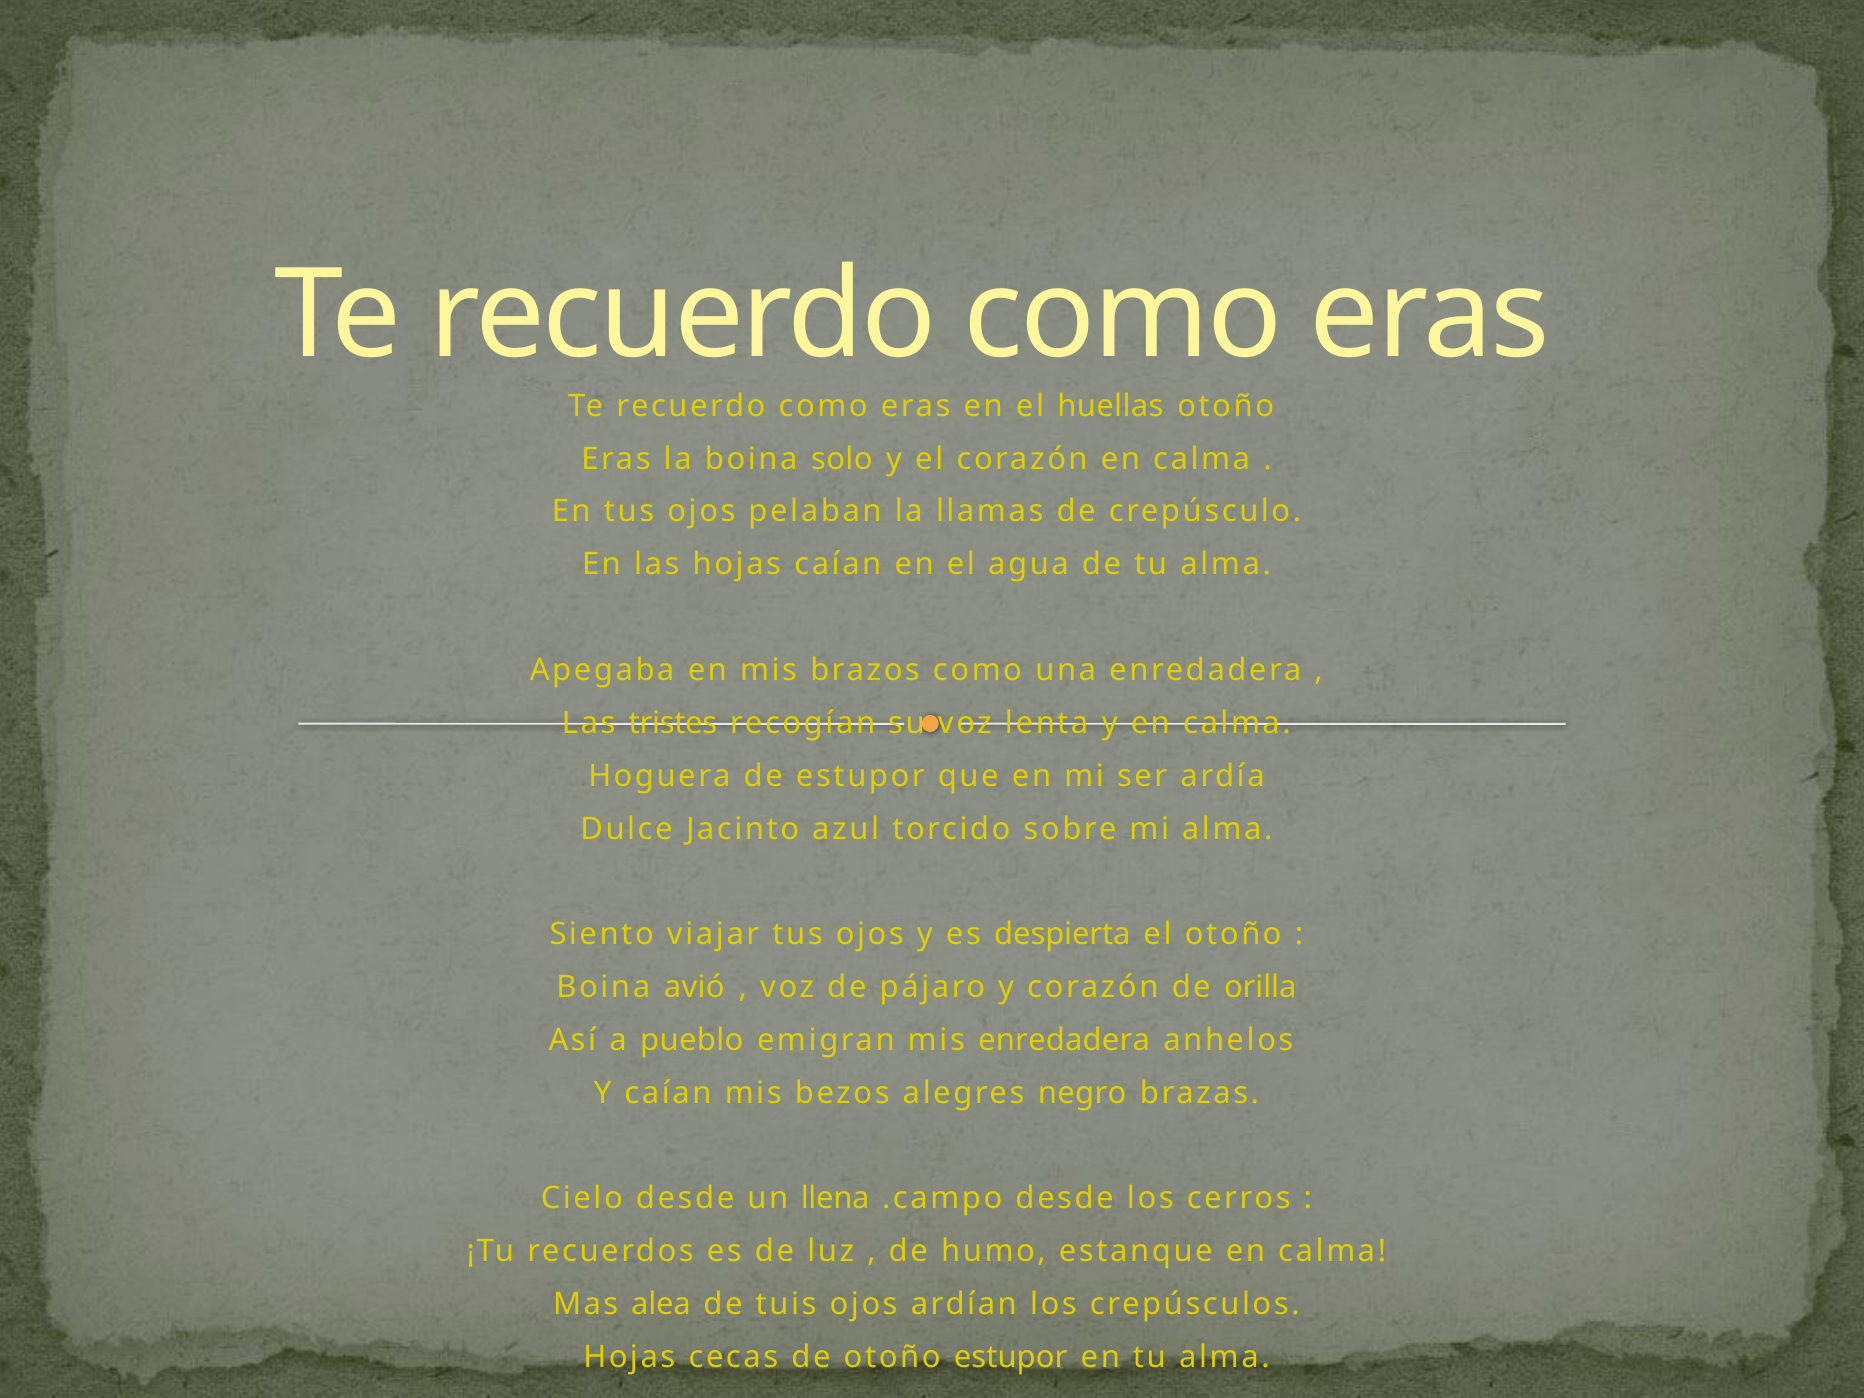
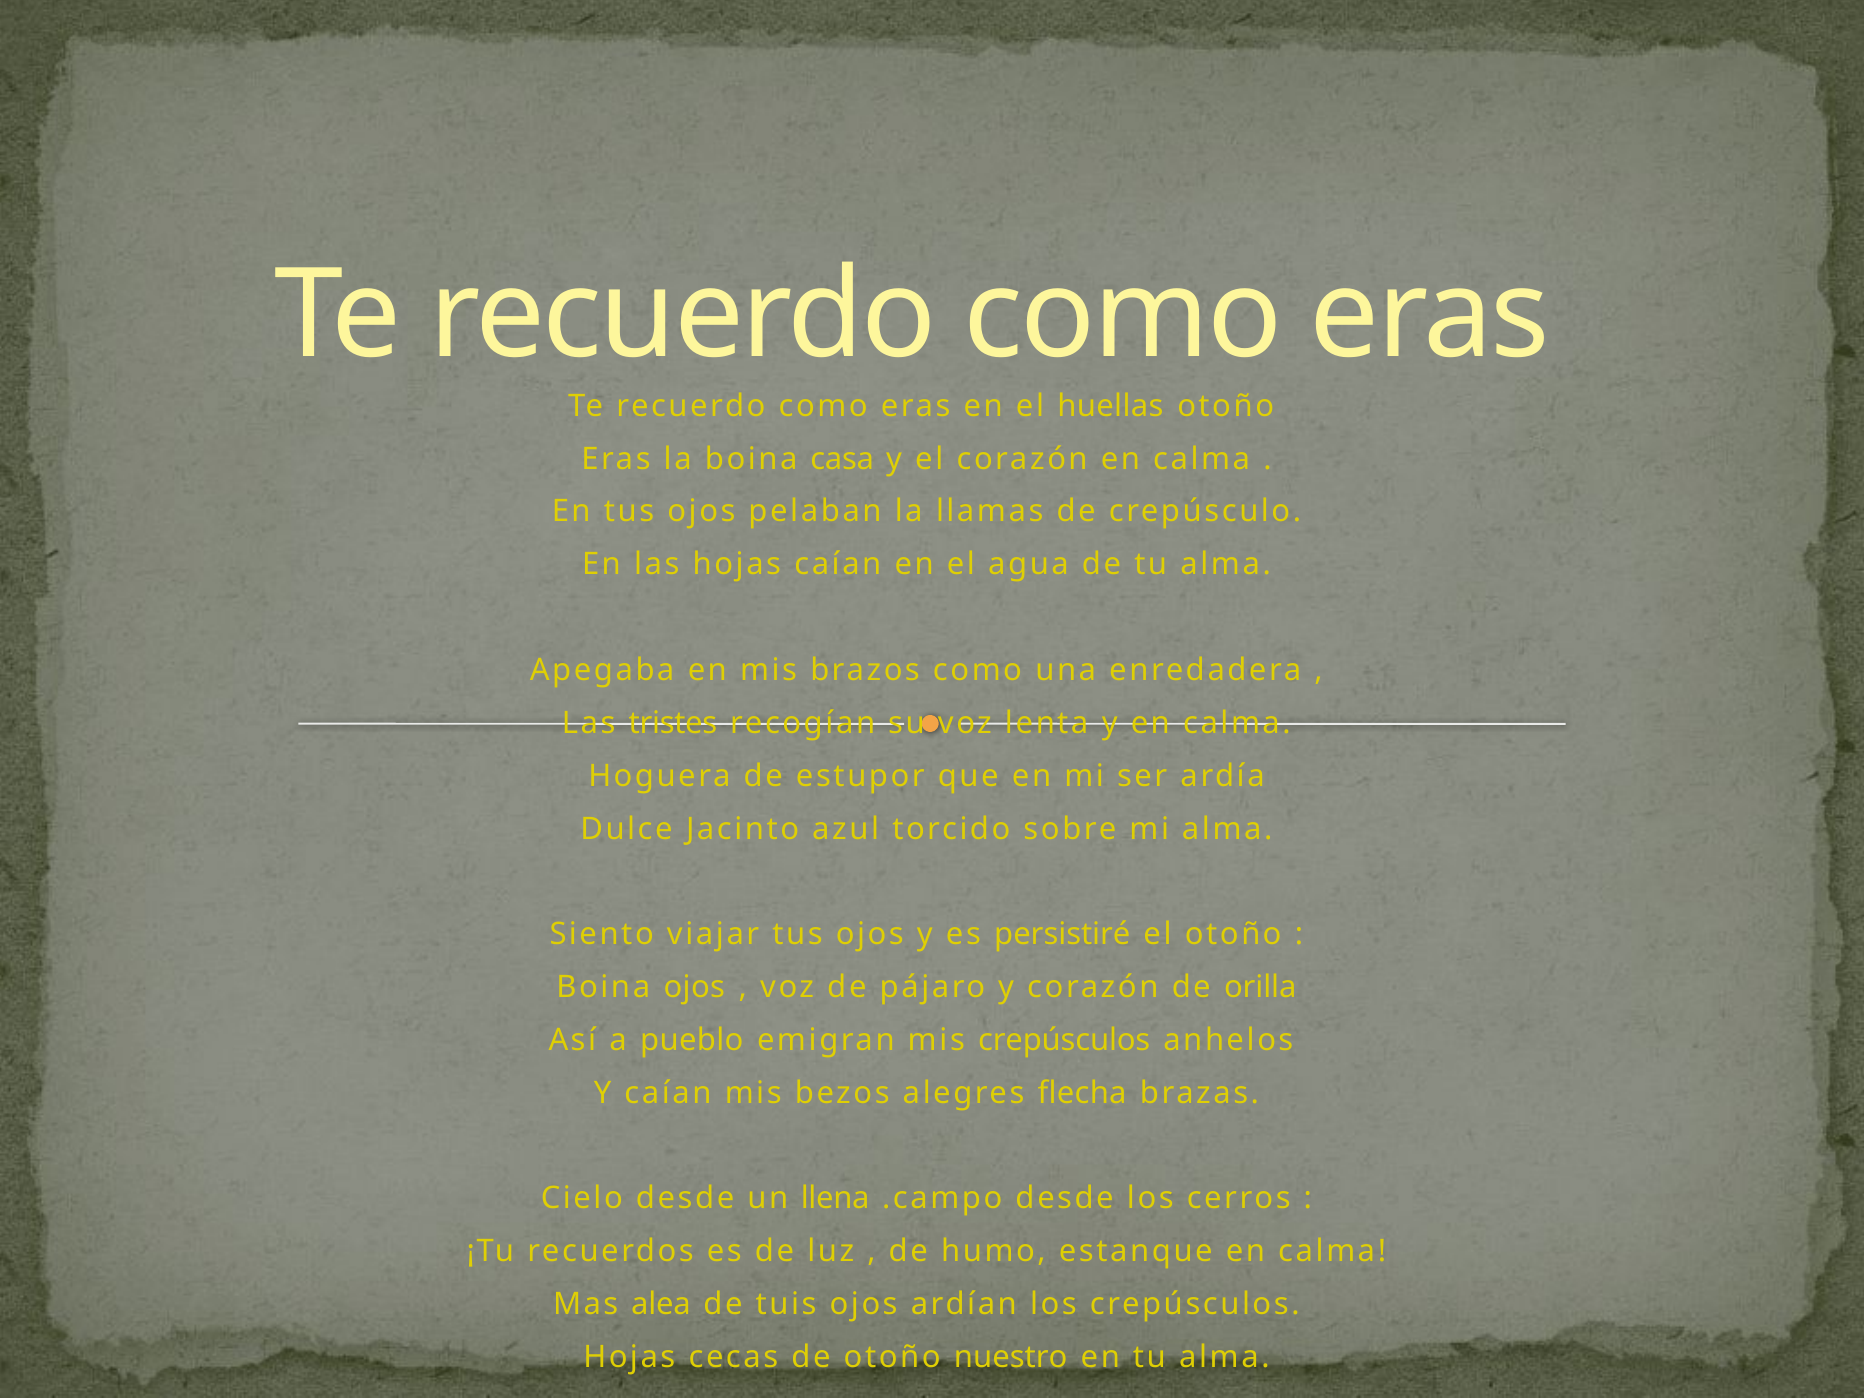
solo: solo -> casa (842, 459)
despierta: despierta -> persistiré (1062, 934)
Boina avió: avió -> ojos (694, 987)
mis enredadera: enredadera -> crepúsculos (1064, 1040)
negro: negro -> flecha (1082, 1093)
otoño estupor: estupor -> nuestro (1011, 1357)
